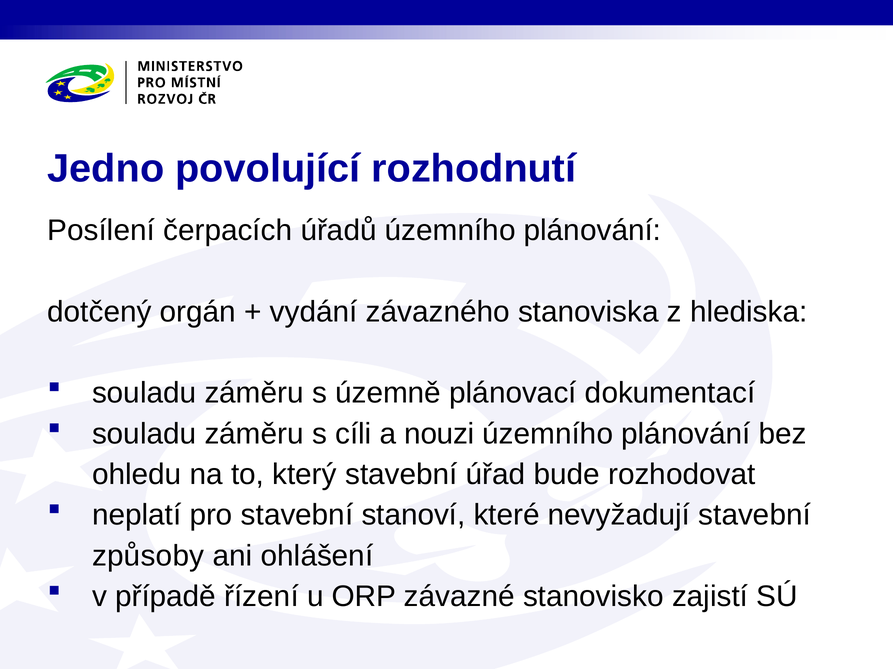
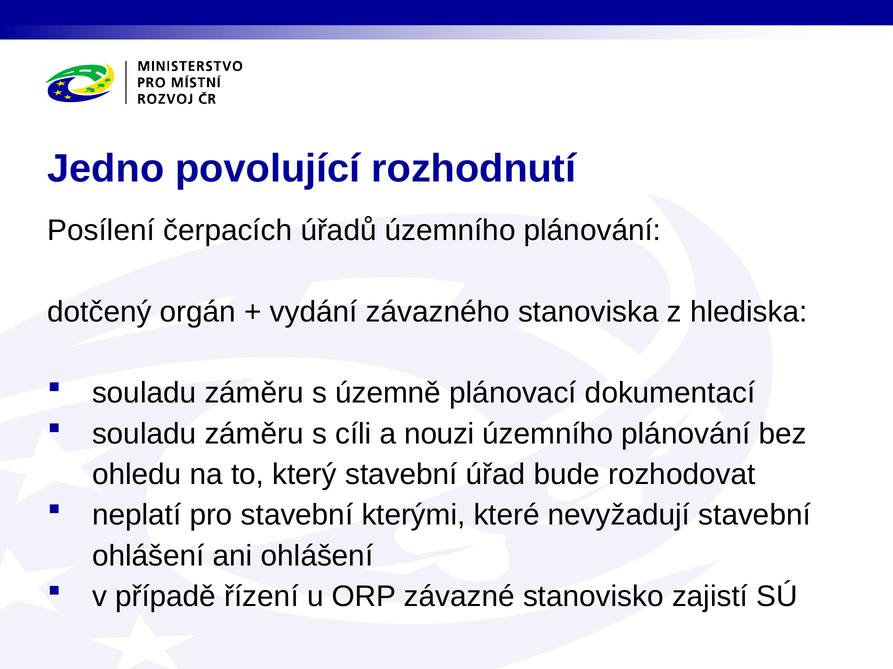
stanoví: stanoví -> kterými (413, 516)
způsoby: způsoby -> ohlášení (148, 556)
